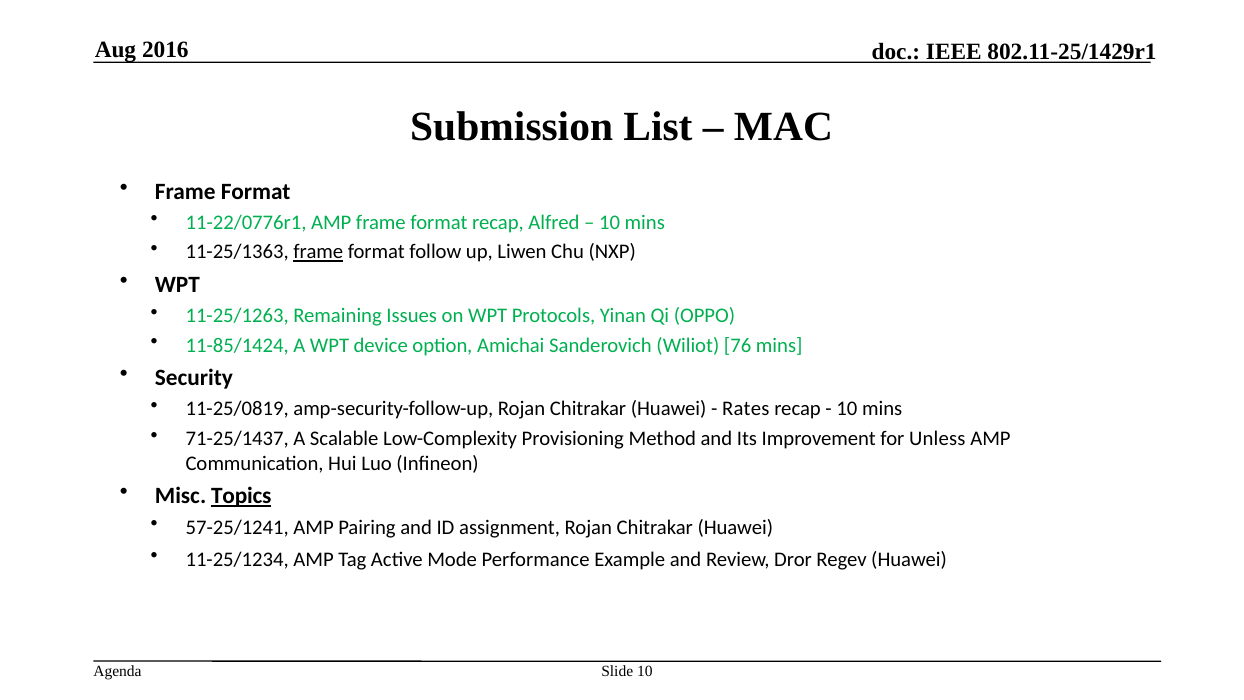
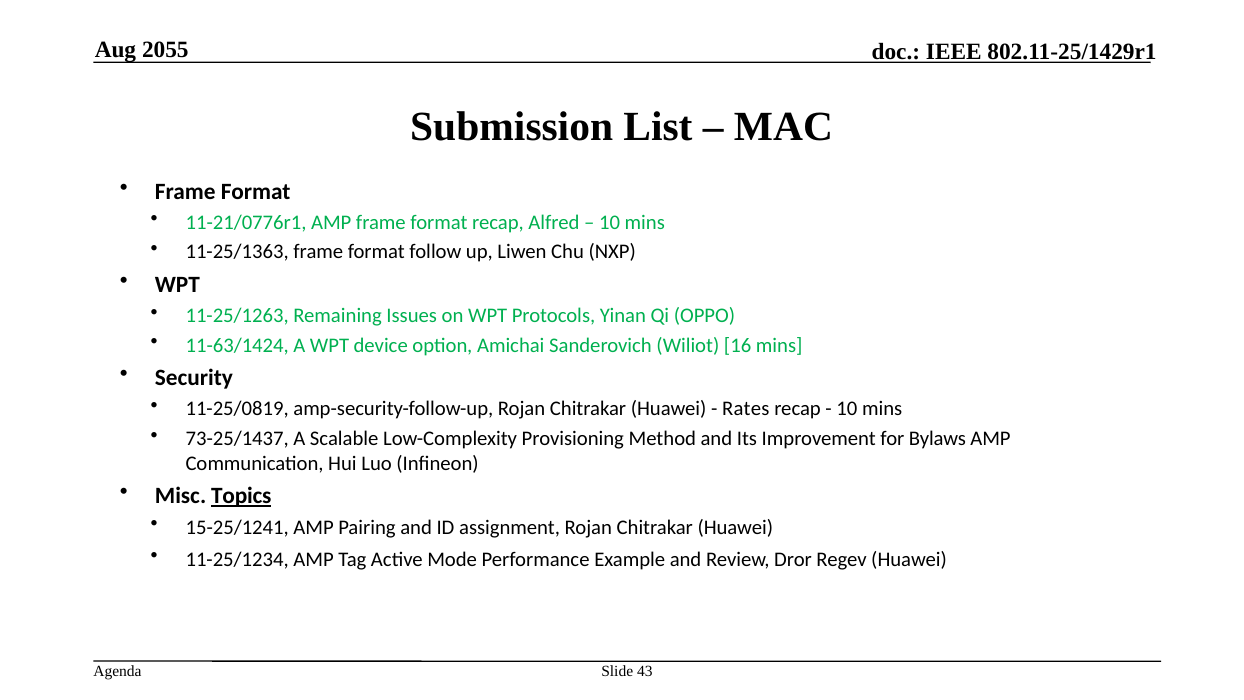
2016: 2016 -> 2055 (165, 49)
11-22/0776r1: 11-22/0776r1 -> 11-21/0776r1 (246, 222)
frame underline: present -> none (318, 252)
11-85/1424: 11-85/1424 -> 11-63/1424 (237, 345)
76: 76 -> 16 (738, 345)
71-25/1437: 71-25/1437 -> 73-25/1437 (237, 439)
Unless: Unless -> Bylaws (937, 439)
57-25/1241: 57-25/1241 -> 15-25/1241 (237, 527)
Slide 10: 10 -> 43 (645, 671)
